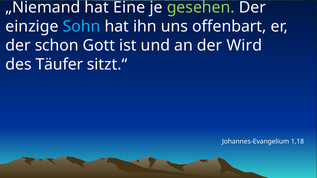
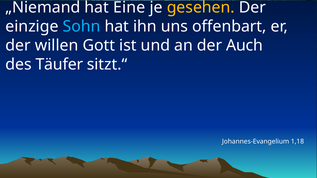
gesehen colour: light green -> yellow (201, 7)
schon: schon -> willen (57, 46)
Wird: Wird -> Auch (245, 46)
